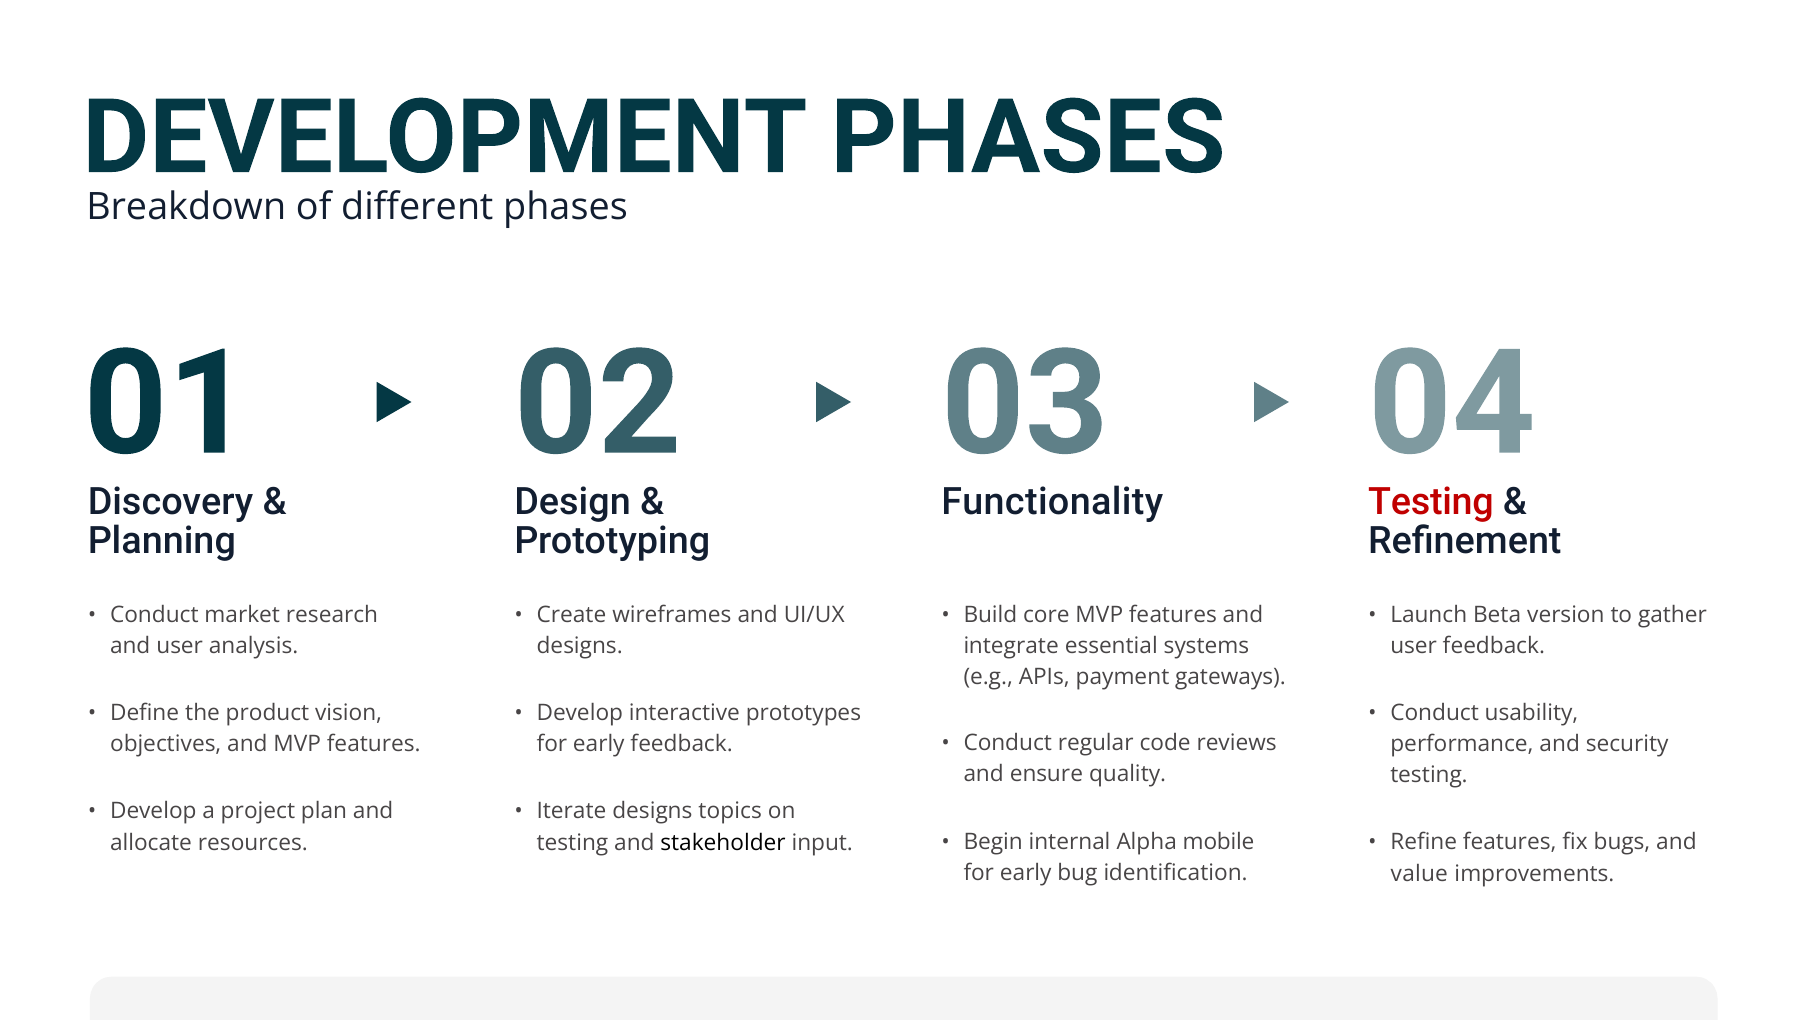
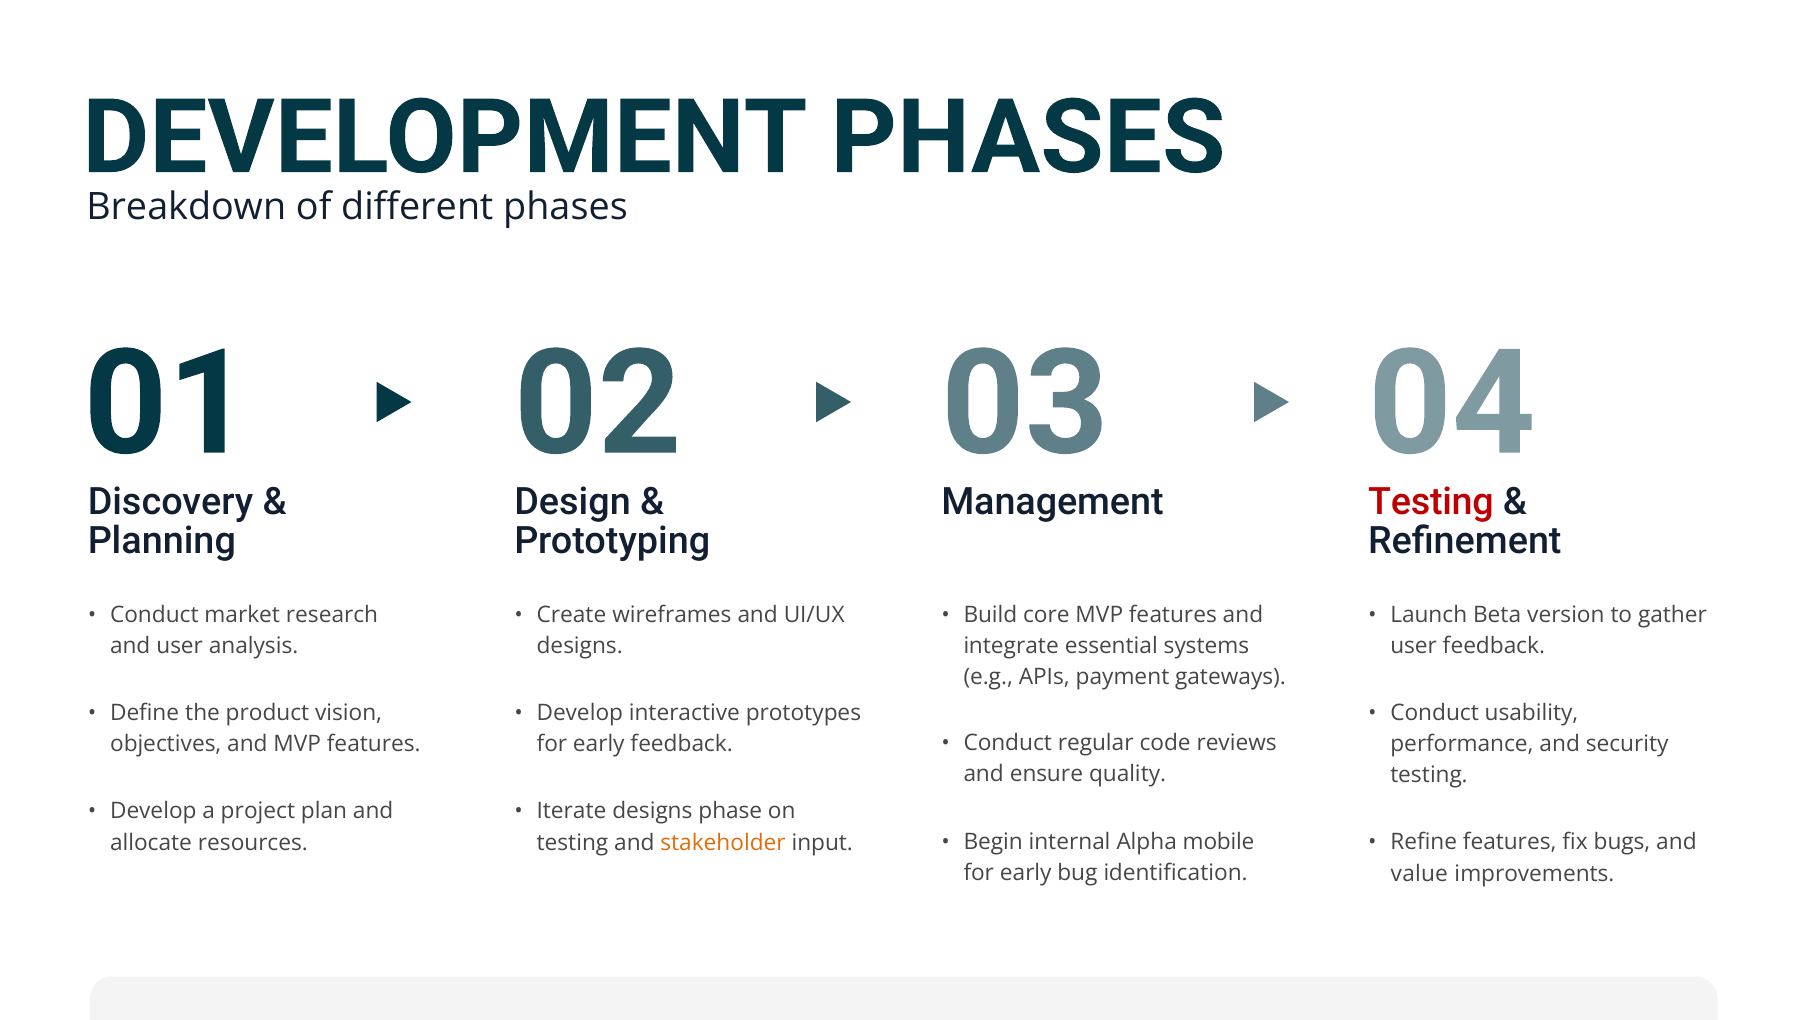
Functionality: Functionality -> Management (1052, 502)
topics: topics -> phase (730, 811)
stakeholder colour: black -> orange (723, 843)
